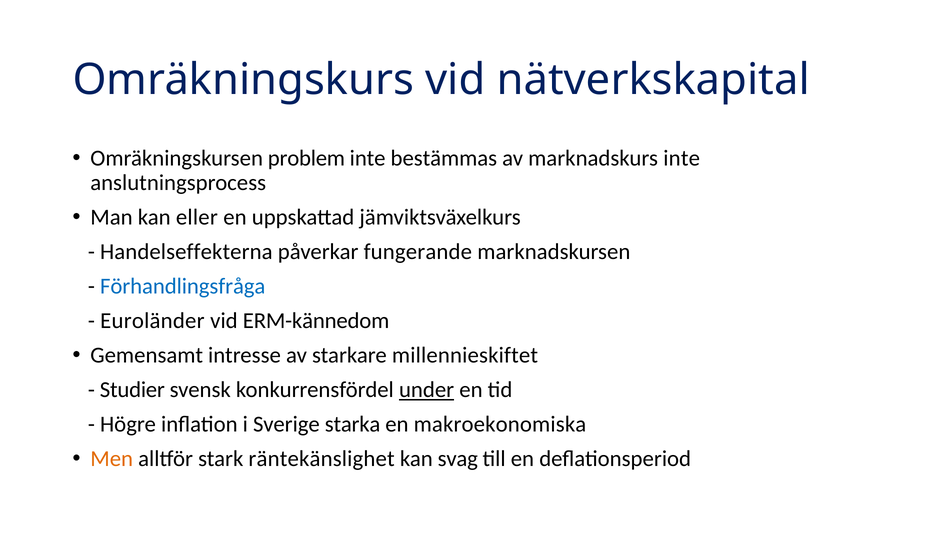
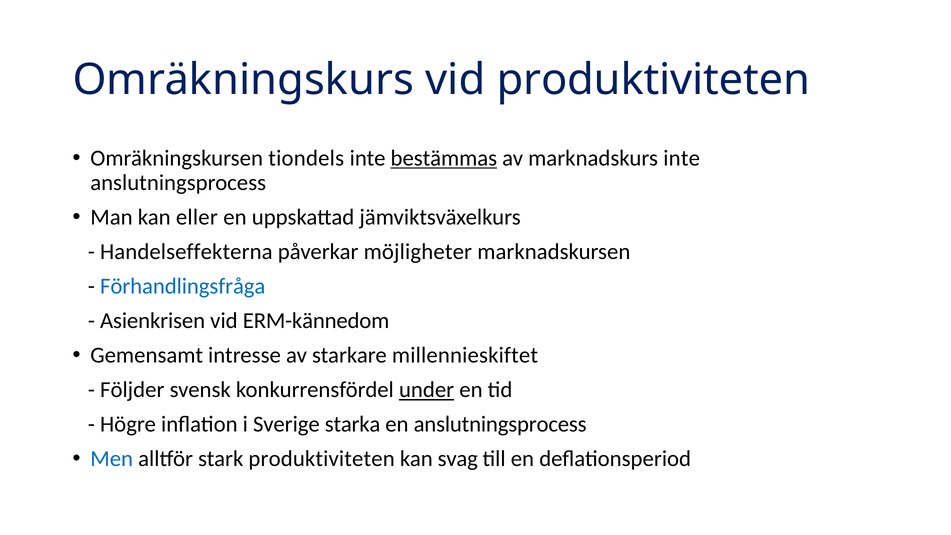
vid nätverkskapital: nätverkskapital -> produktiviteten (653, 80)
problem: problem -> tiondels (306, 158)
bestämmas underline: none -> present (444, 158)
fungerande: fungerande -> möjligheter (418, 252)
Euroländer: Euroländer -> Asienkrisen (153, 321)
Studier: Studier -> Följder (132, 390)
en makroekonomiska: makroekonomiska -> anslutningsprocess (500, 424)
Men colour: orange -> blue (112, 459)
stark räntekänslighet: räntekänslighet -> produktiviteten (322, 459)
